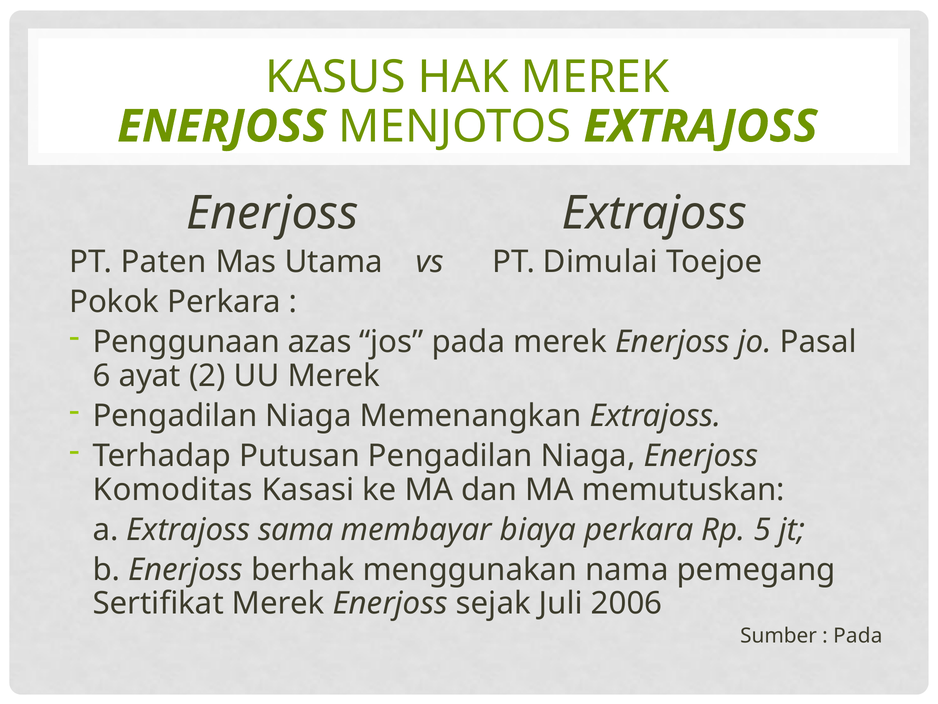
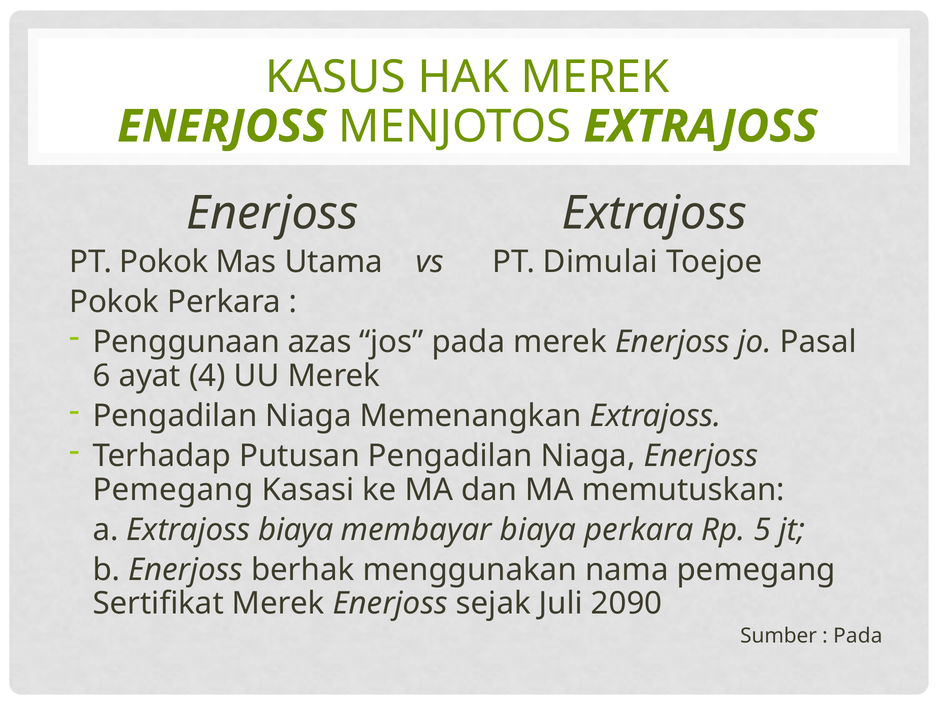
PT Paten: Paten -> Pokok (164, 262)
2: 2 -> 4 (207, 376)
Komoditas: Komoditas -> Pemegang (173, 489)
Extrajoss sama: sama -> biaya (296, 529)
2006: 2006 -> 2090 (627, 603)
